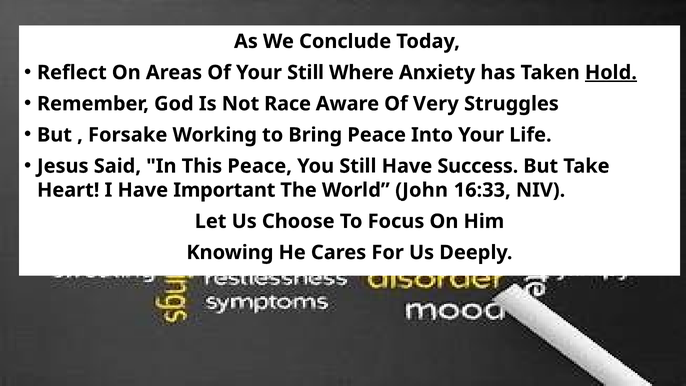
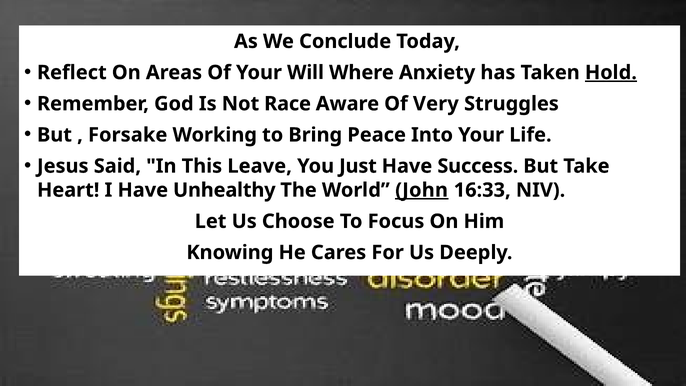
Your Still: Still -> Will (306, 73)
This Peace: Peace -> Leave (260, 166)
You Still: Still -> Just (358, 166)
Important: Important -> Unhealthy (224, 190)
John underline: none -> present (422, 190)
